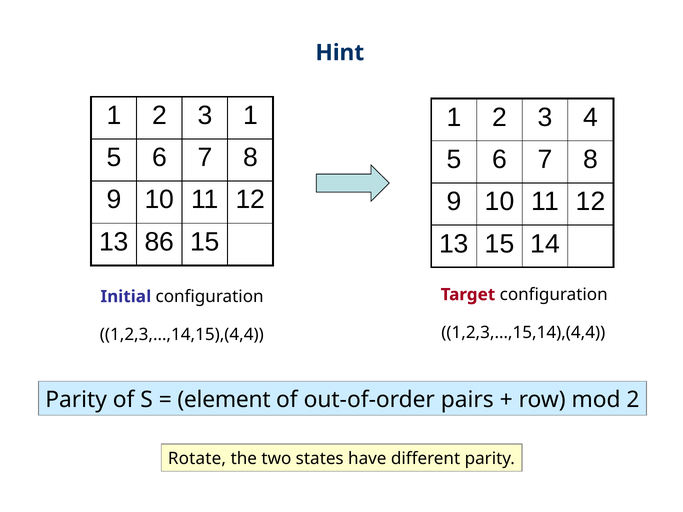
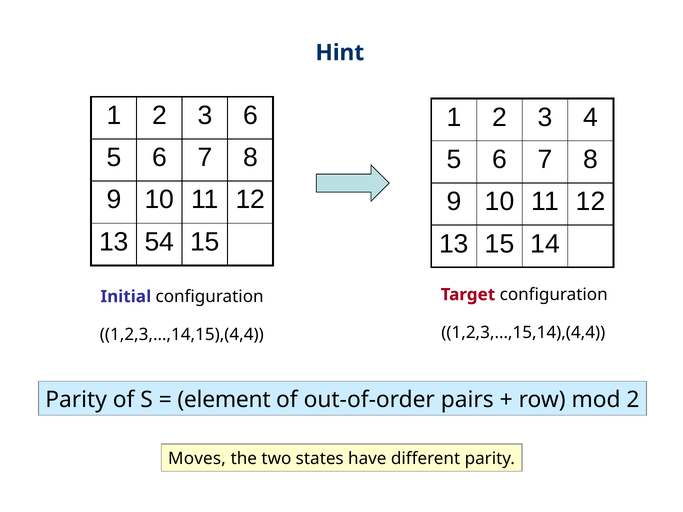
3 1: 1 -> 6 (250, 115)
86: 86 -> 54 (159, 242)
Rotate: Rotate -> Moves (197, 459)
